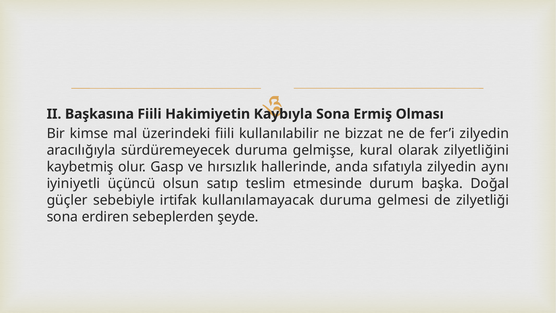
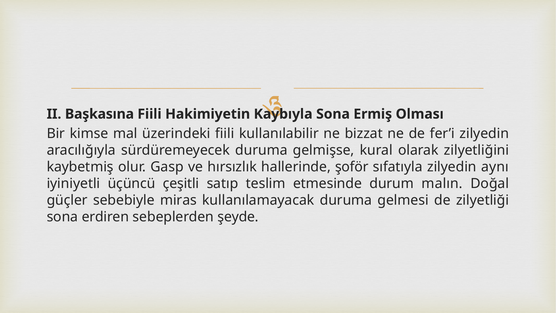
anda: anda -> şoför (352, 167)
olsun: olsun -> çeşitli (181, 183)
başka: başka -> malın (442, 183)
irtifak: irtifak -> miras (178, 200)
